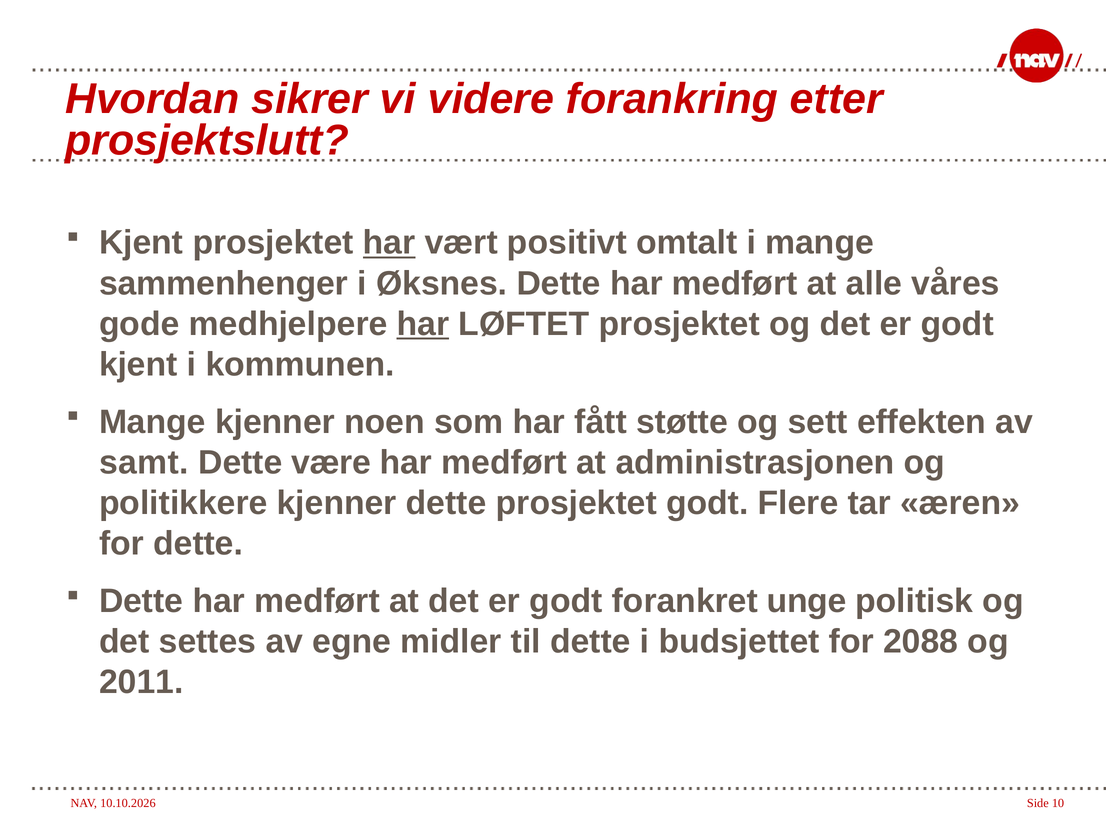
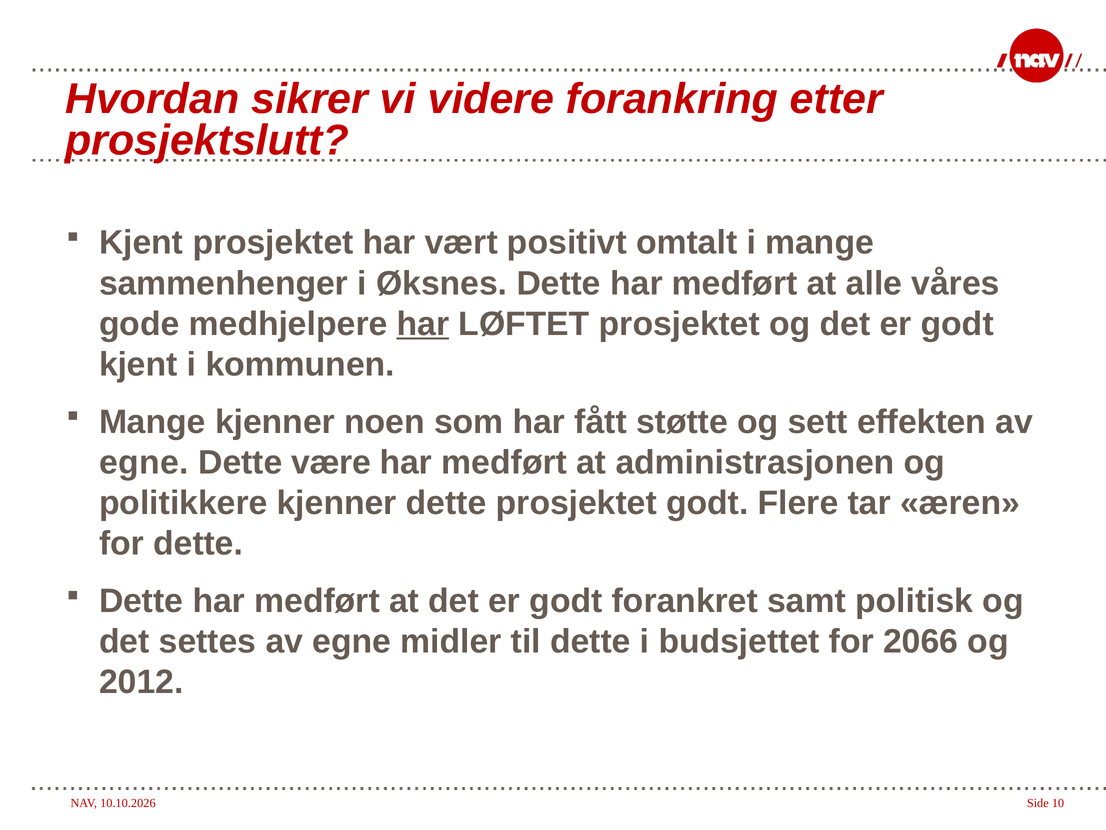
har underline: present -> none (389, 243)
samt: samt -> egne (144, 462)
unge: unge -> samt (807, 601)
2088: 2088 -> 2066 (921, 641)
2011: 2011 -> 2012 (141, 682)
